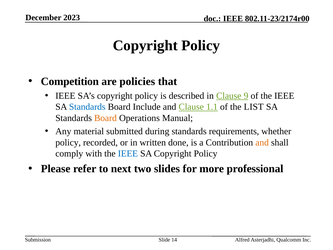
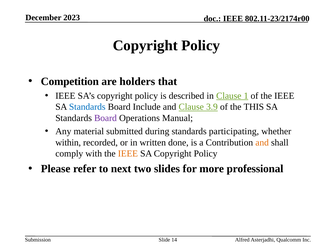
policies: policies -> holders (137, 81)
9: 9 -> 1 (246, 96)
1.1: 1.1 -> 3.9 (212, 107)
LIST: LIST -> THIS (254, 107)
Board colour: orange -> purple (105, 118)
requirements: requirements -> participating (234, 131)
policy: policy -> within (68, 142)
IEEE colour: blue -> orange (128, 153)
